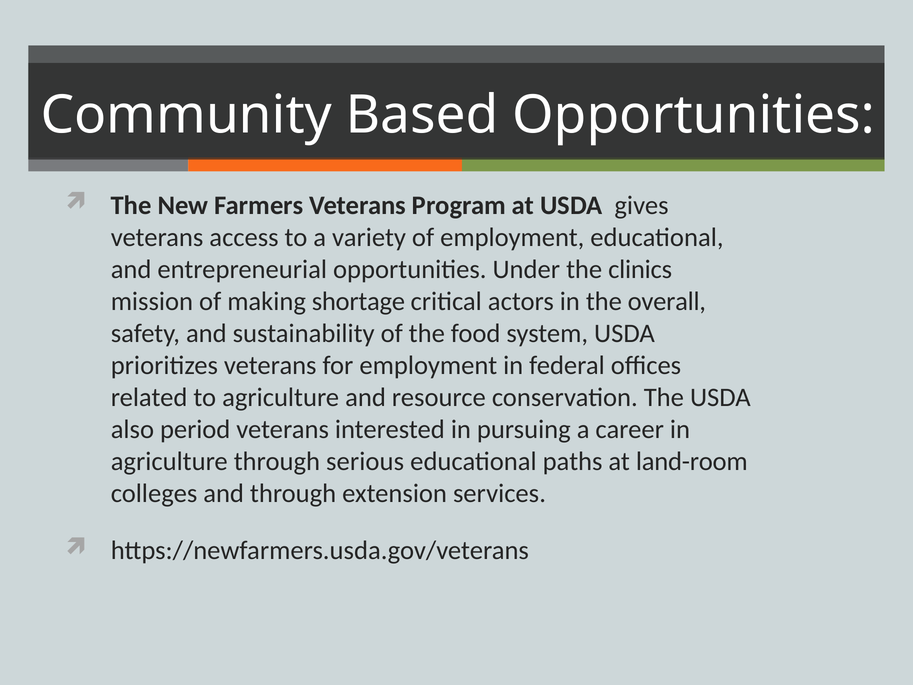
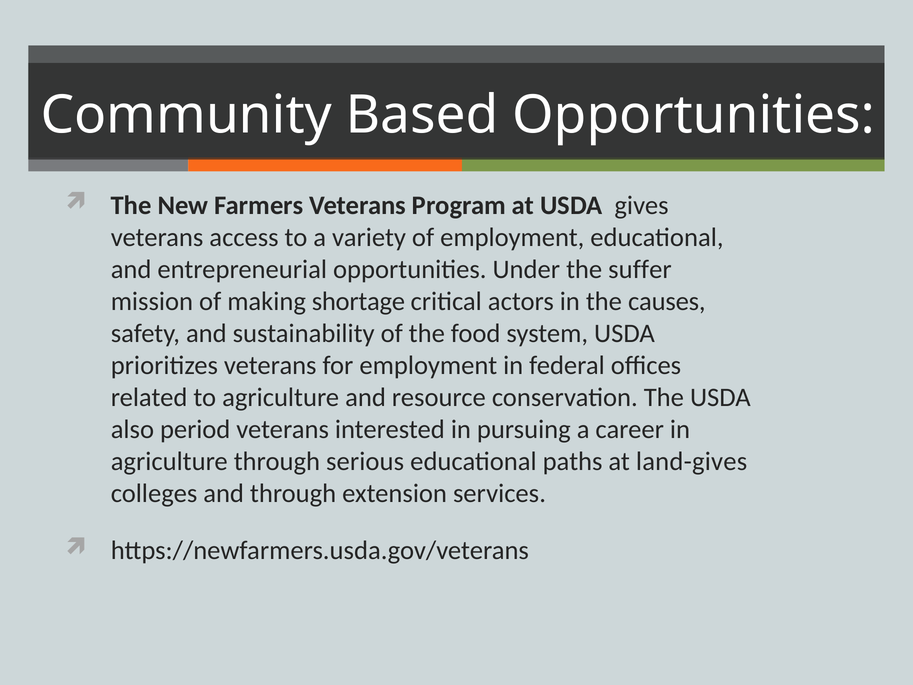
clinics: clinics -> suffer (640, 269)
overall: overall -> causes (667, 301)
land-room: land-room -> land-gives (692, 461)
